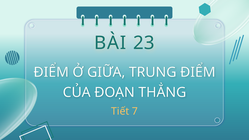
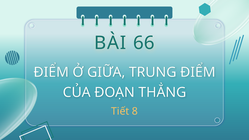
23: 23 -> 66 (144, 43)
7: 7 -> 8 (135, 111)
